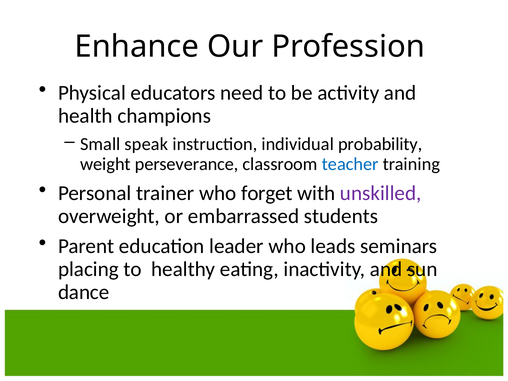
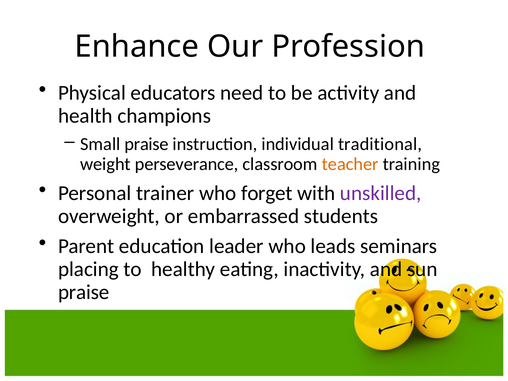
Small speak: speak -> praise (147, 144)
probability: probability -> traditional (380, 144)
teacher colour: blue -> orange (350, 164)
dance: dance -> praise (84, 292)
